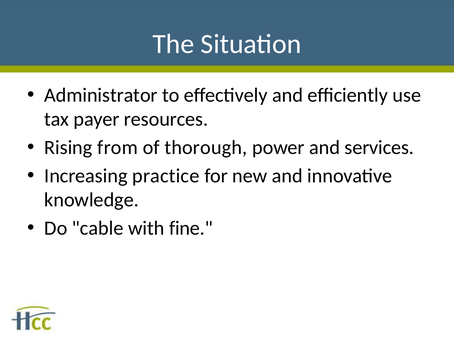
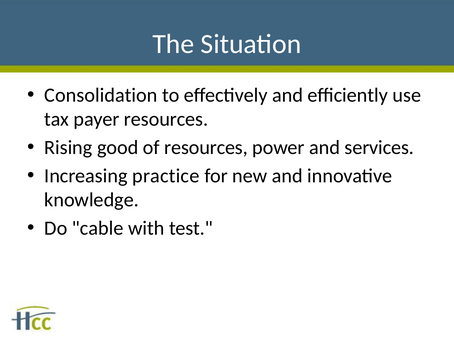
Administrator: Administrator -> Consolidation (101, 95)
from: from -> good (118, 148)
of thorough: thorough -> resources (206, 148)
fine: fine -> test (191, 229)
